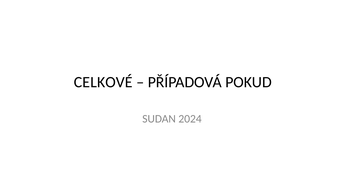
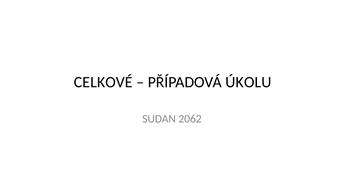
POKUD: POKUD -> ÚKOLU (248, 82)
2024: 2024 -> 2062 (190, 119)
